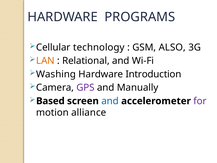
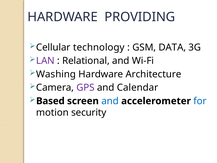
PROGRAMS: PROGRAMS -> PROVIDING (140, 17)
ALSO: ALSO -> DATA (172, 47)
LAN colour: orange -> purple (45, 61)
Introduction: Introduction -> Architecture (153, 74)
Manually: Manually -> Calendar (138, 87)
for colour: purple -> blue (200, 101)
alliance: alliance -> security (89, 112)
